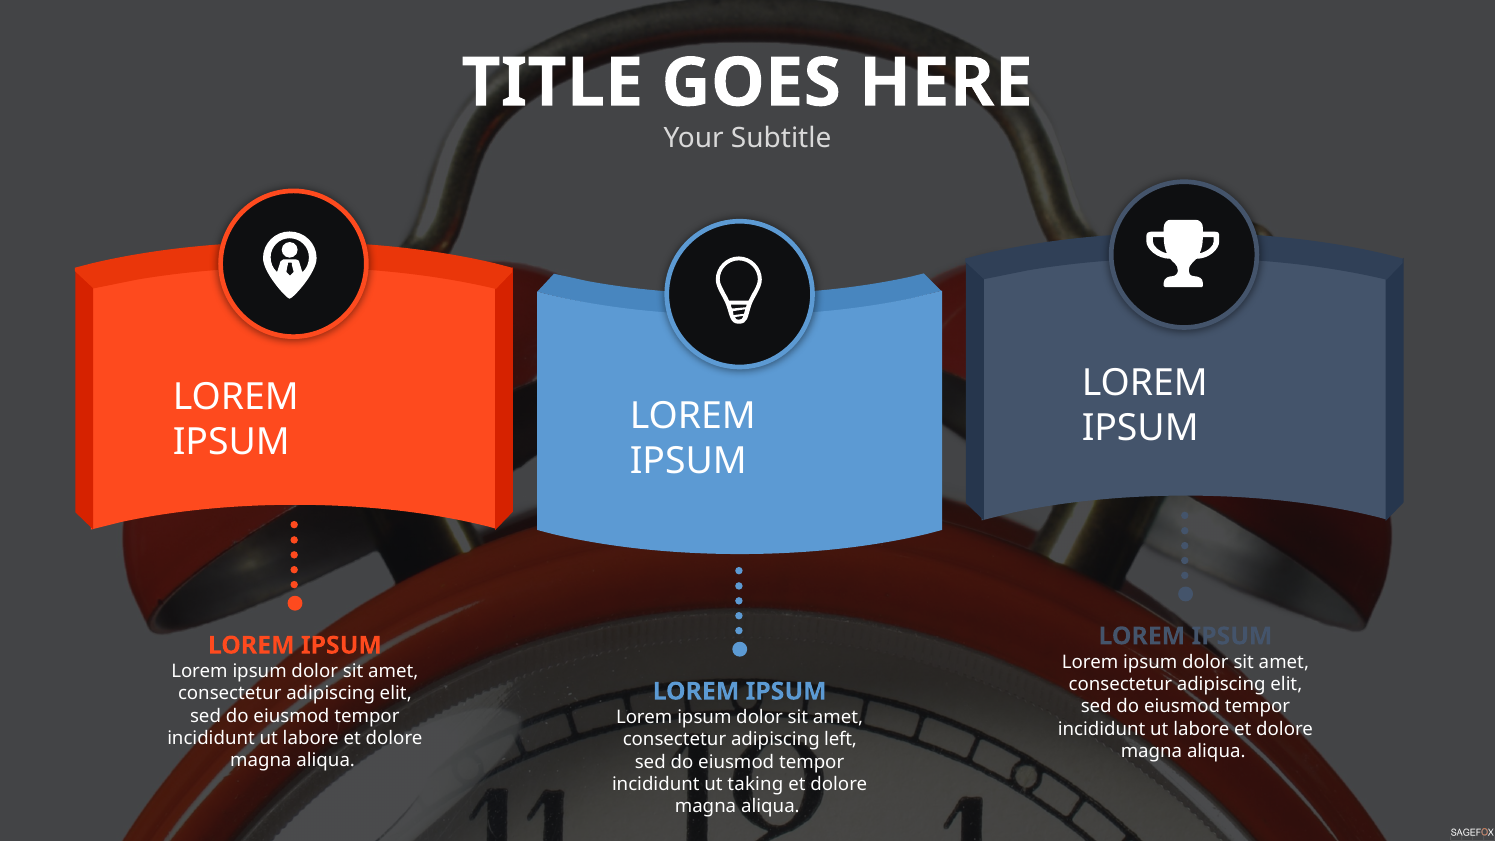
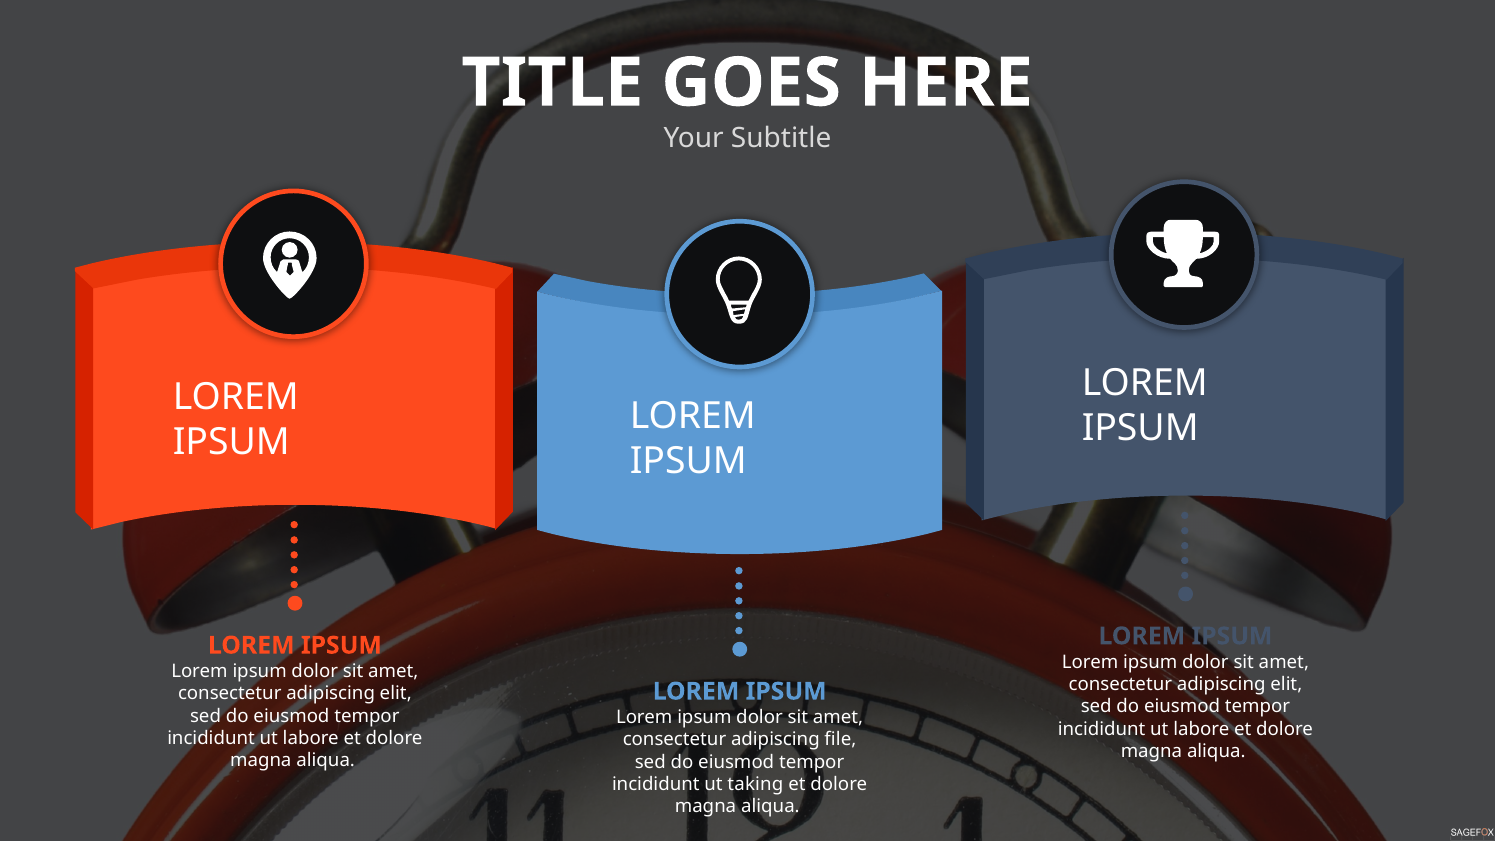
left: left -> file (840, 739)
